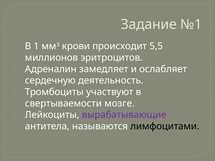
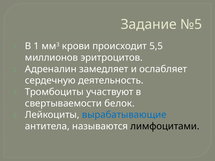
№1: №1 -> №5 (191, 24)
мозге: мозге -> белок (120, 104)
вырабатывающие colour: purple -> blue (124, 115)
